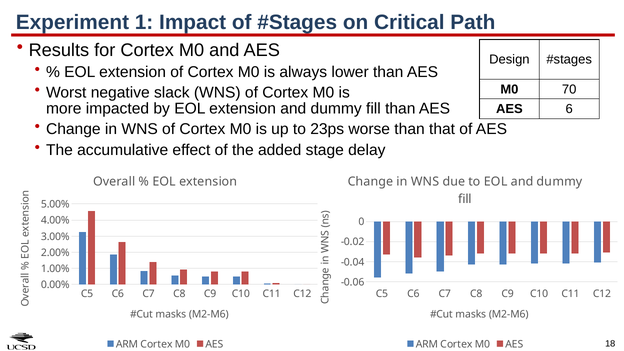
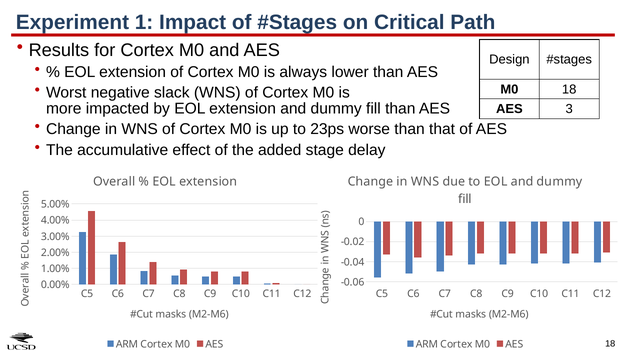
M0 70: 70 -> 18 (569, 89)
6: 6 -> 3 (569, 109)
